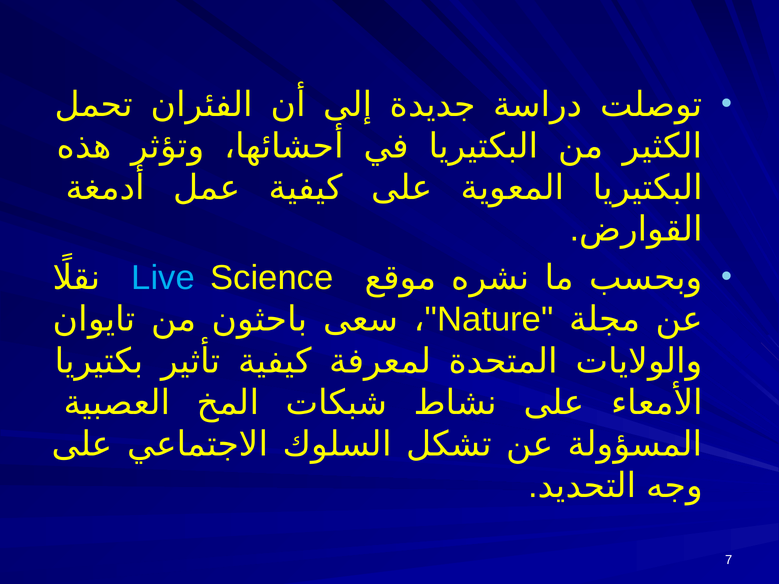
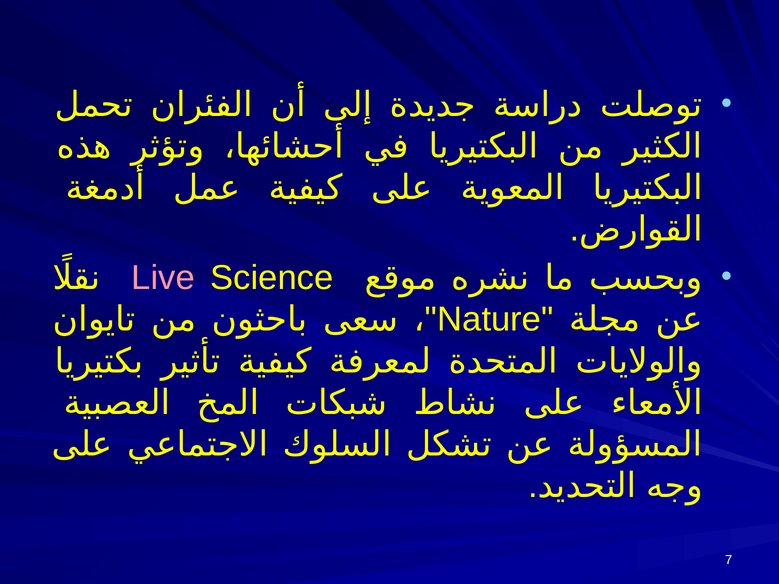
Live colour: light blue -> pink (163, 278)
